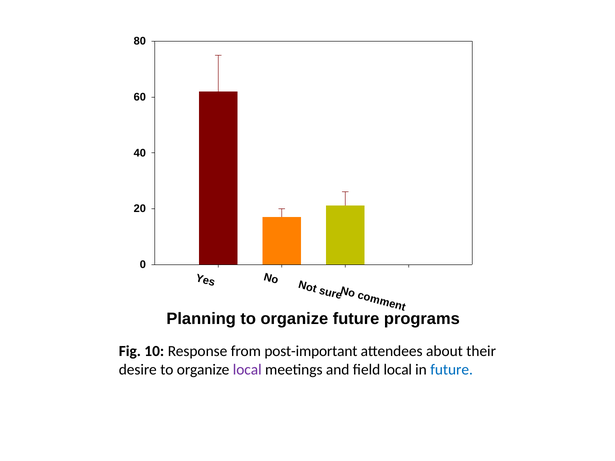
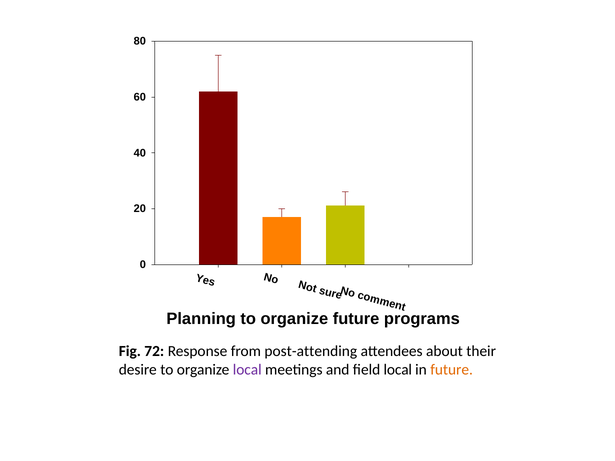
10: 10 -> 72 (154, 352)
post-important: post-important -> post-attending (311, 352)
future colour: blue -> orange (452, 370)
